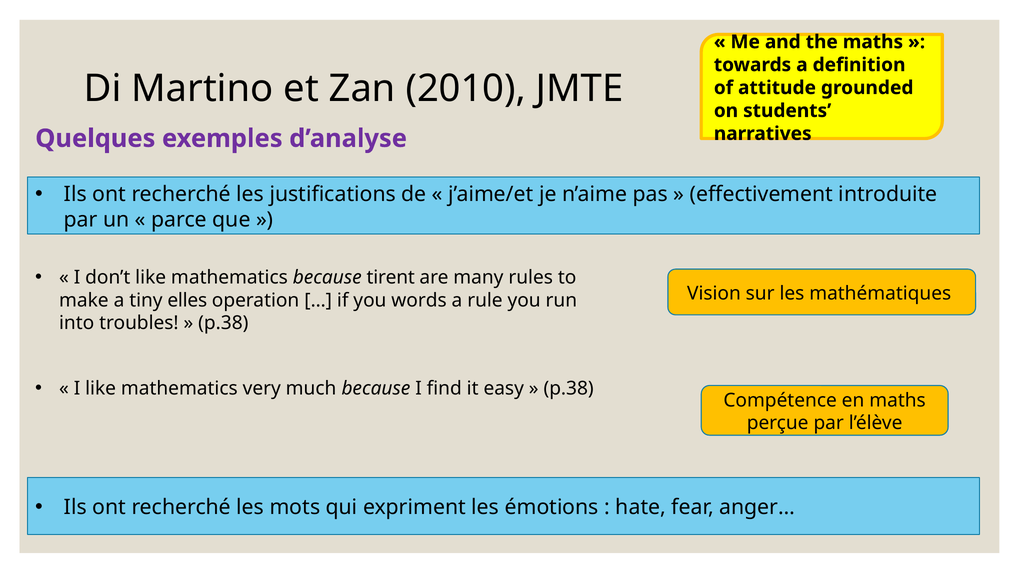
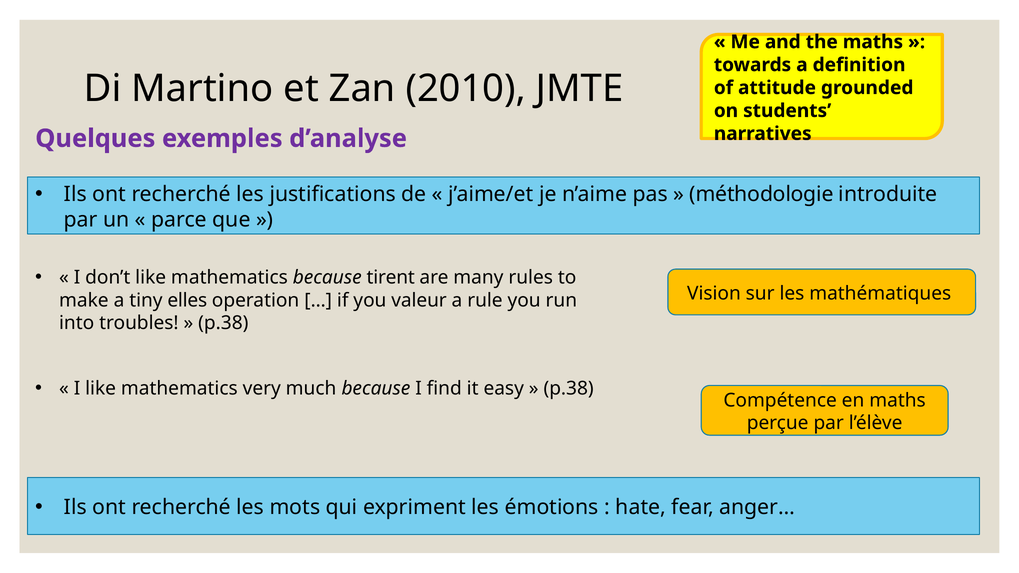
effectivement: effectivement -> méthodologie (761, 194)
words: words -> valeur (419, 300)
